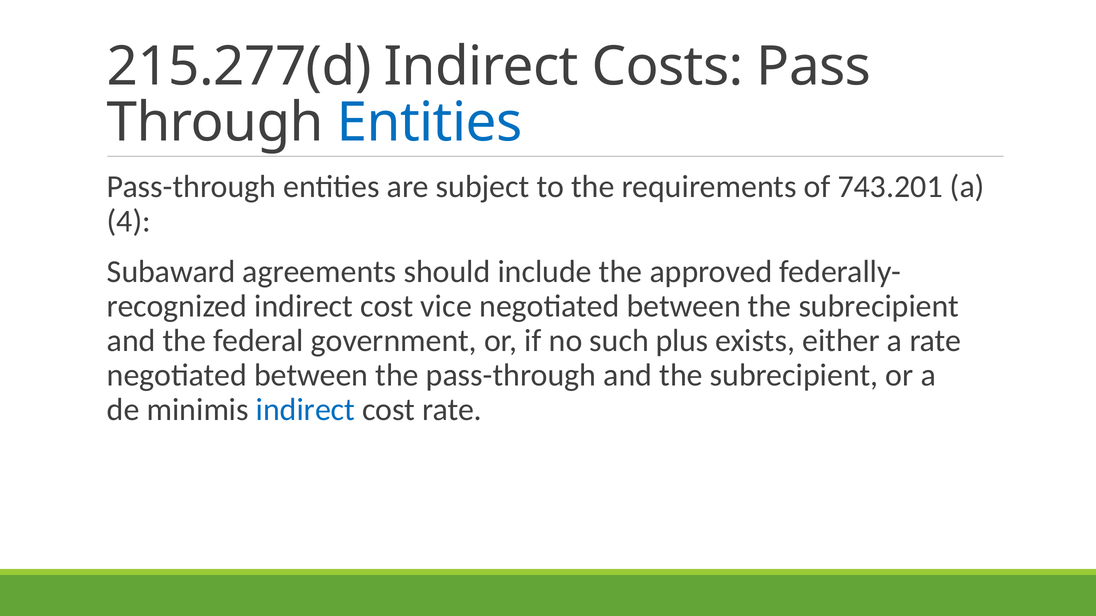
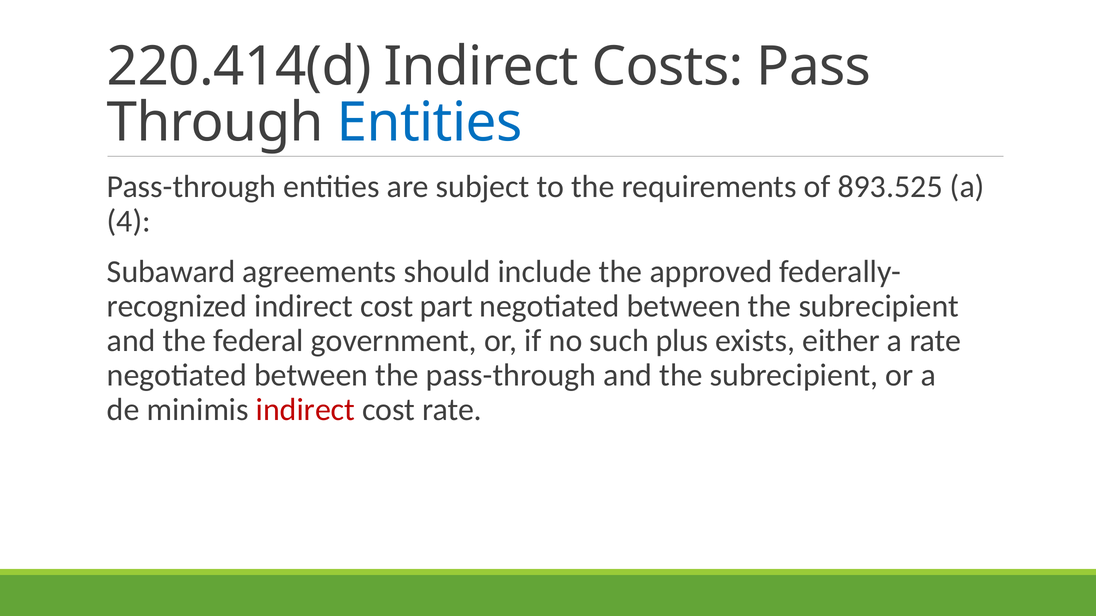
215.277(d: 215.277(d -> 220.414(d (239, 67)
743.201: 743.201 -> 893.525 (890, 187)
vice: vice -> part (446, 306)
indirect colour: blue -> red (305, 410)
